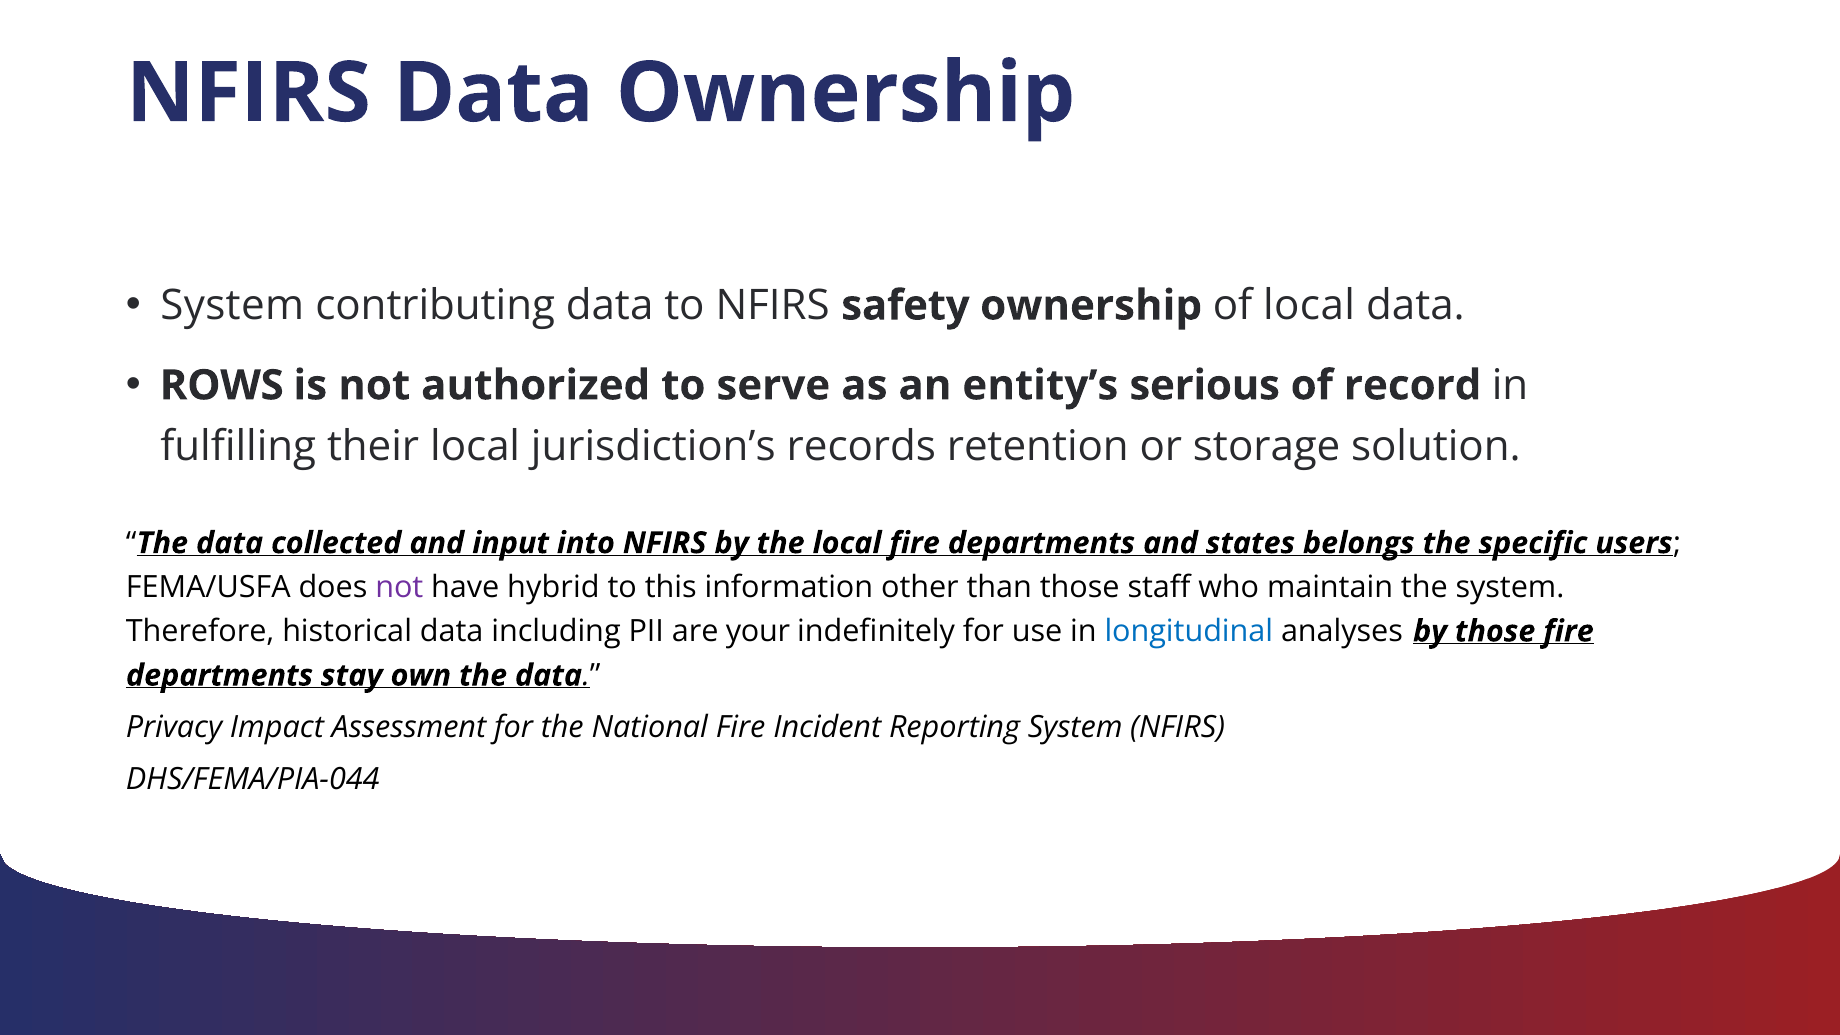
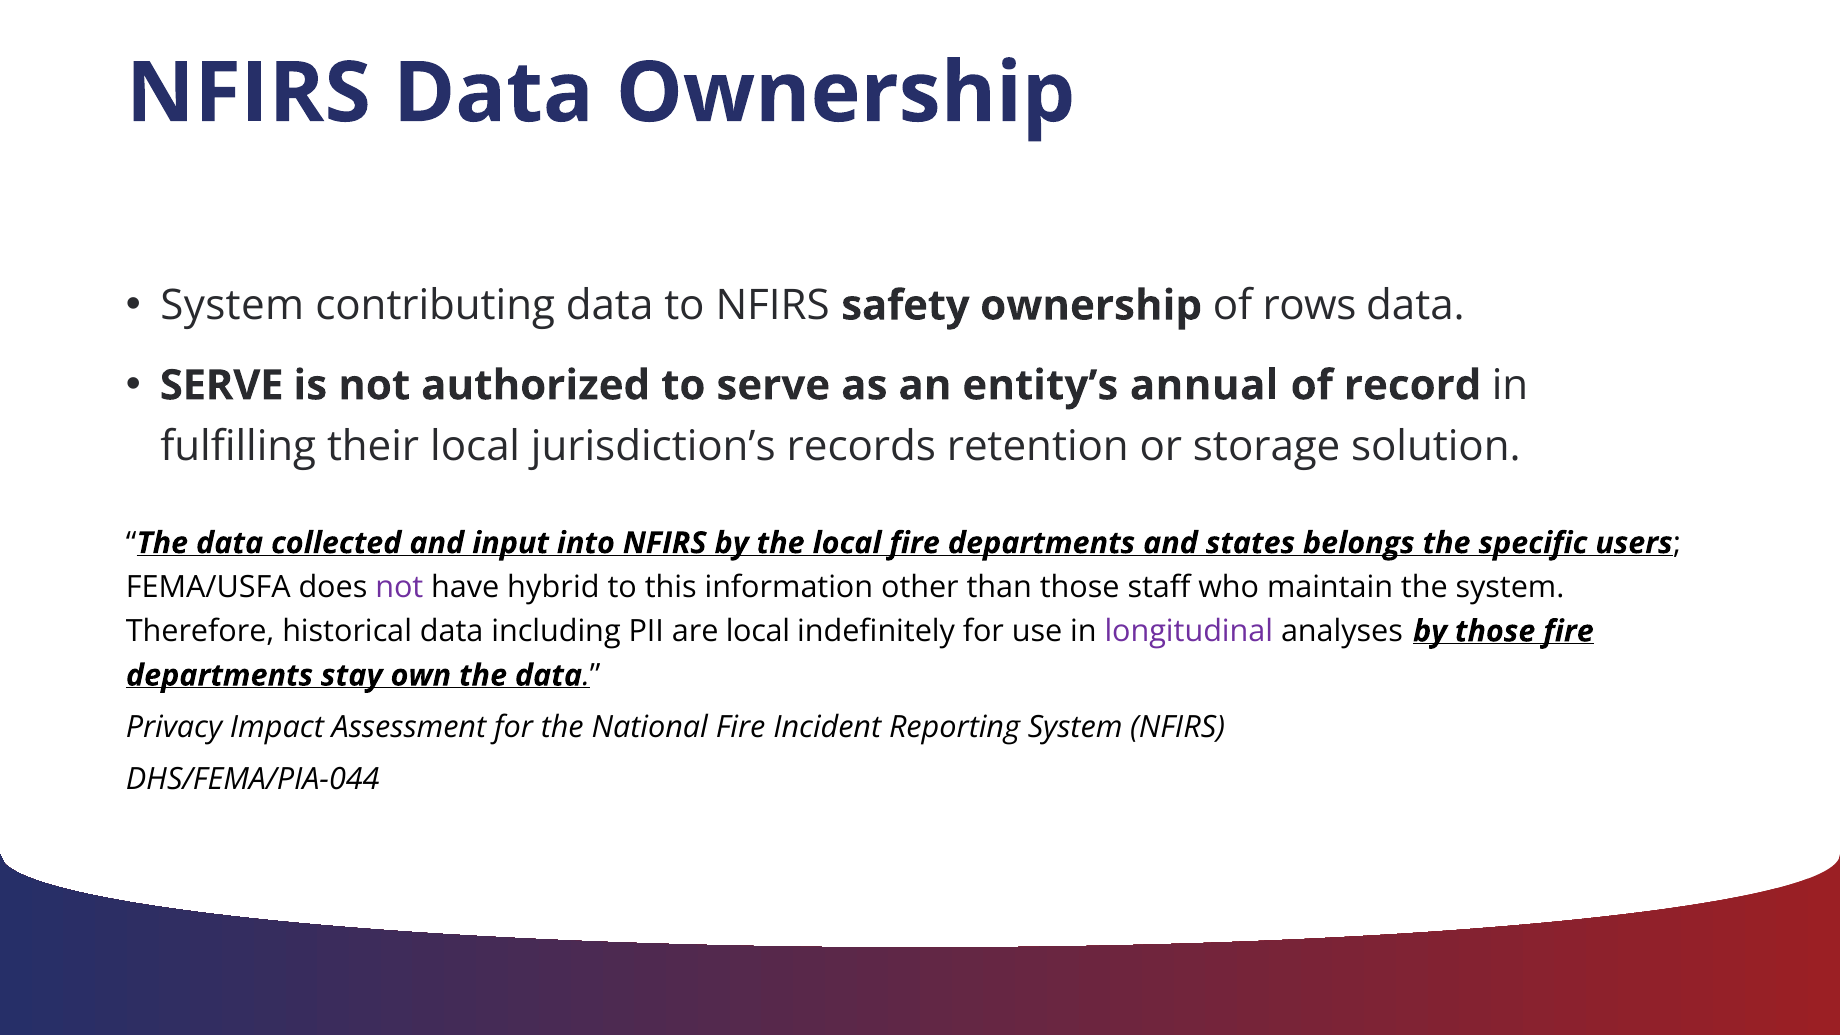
of local: local -> rows (1309, 306)
ROWS: ROWS -> SERVE (222, 385)
serious: serious -> annual (1204, 385)
are your: your -> local (758, 631)
longitudinal colour: blue -> purple (1189, 631)
